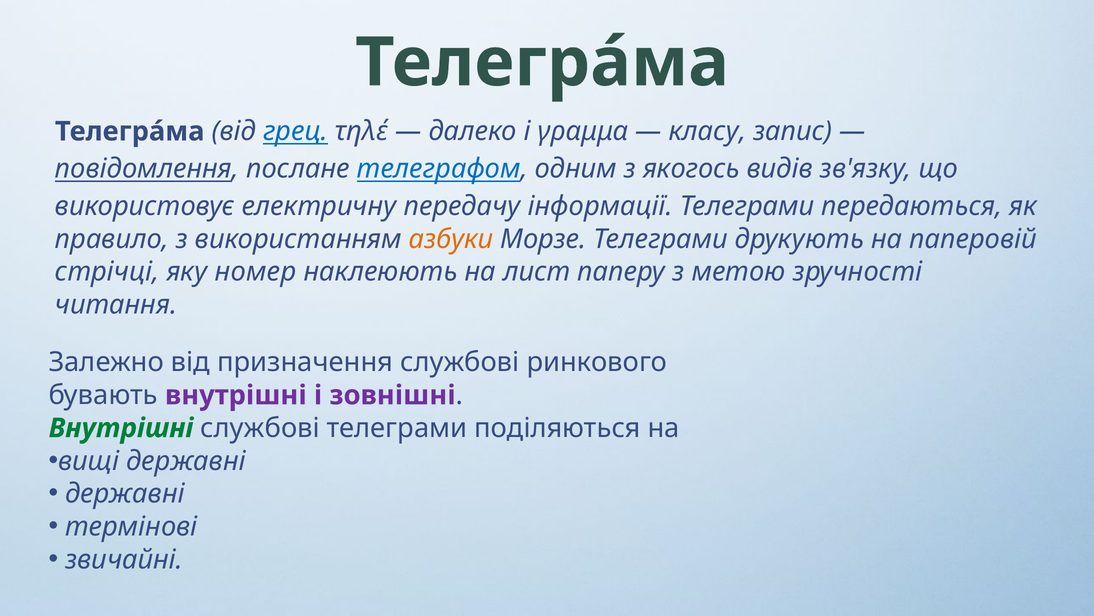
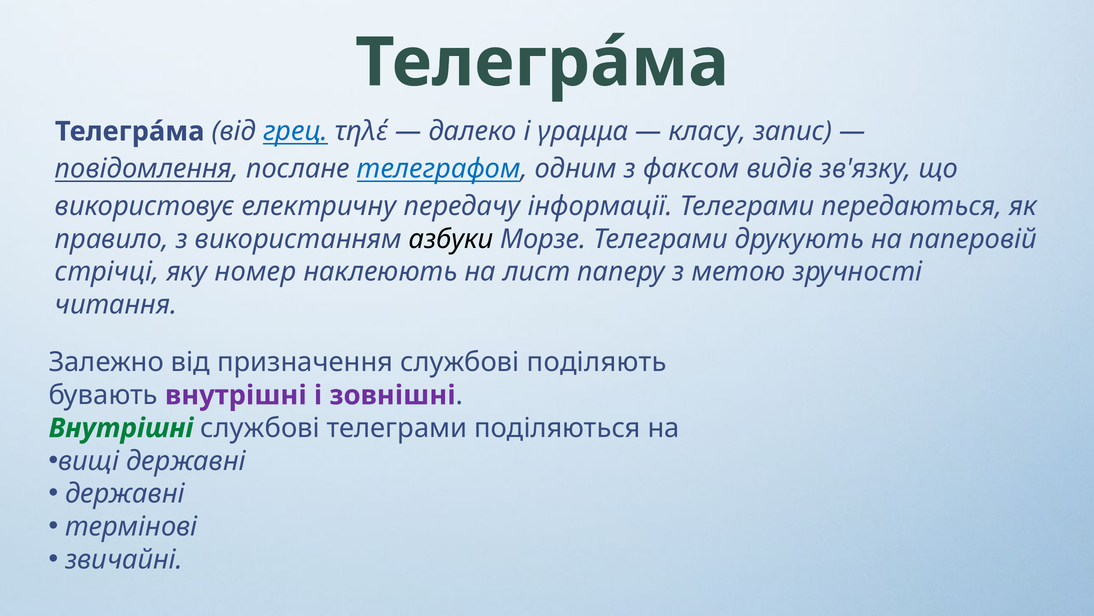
якогось: якогось -> факсом (691, 169)
азбуки colour: orange -> black (451, 239)
ринкового: ринкового -> поділяють (597, 362)
